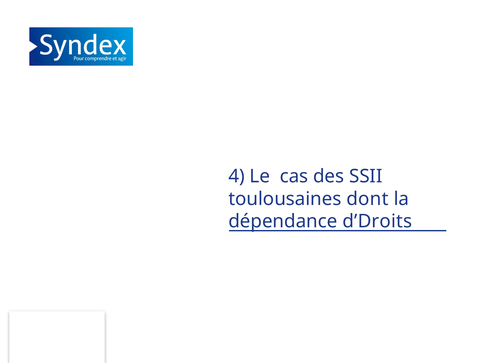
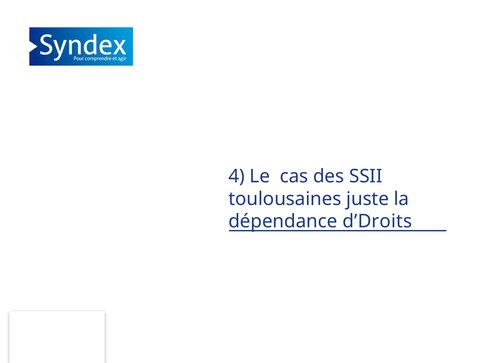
dont: dont -> juste (368, 198)
